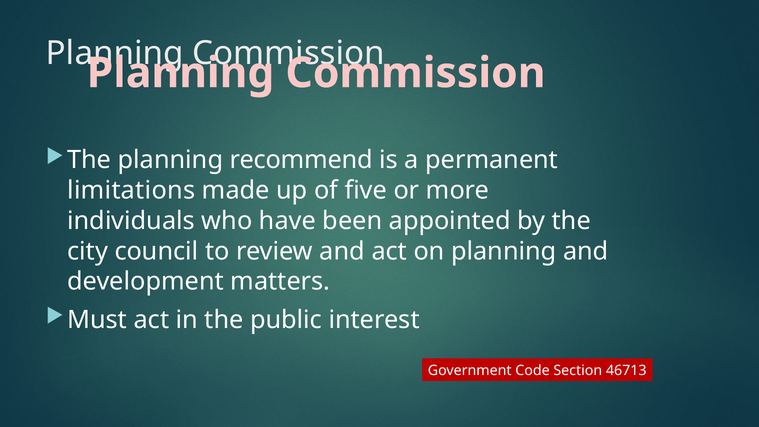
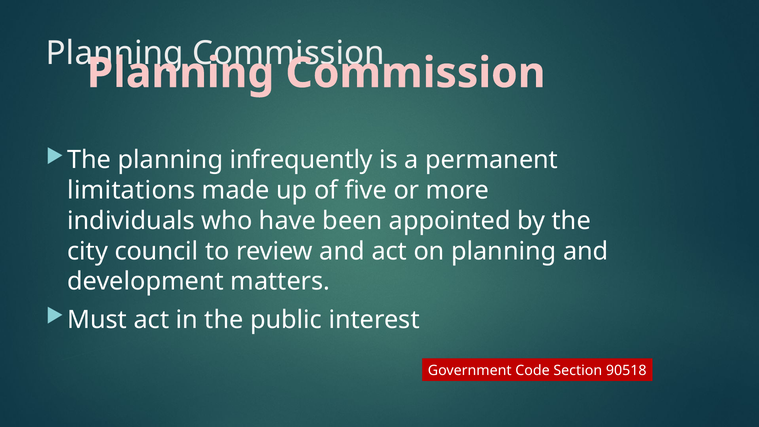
recommend: recommend -> infrequently (301, 160)
46713: 46713 -> 90518 (626, 371)
